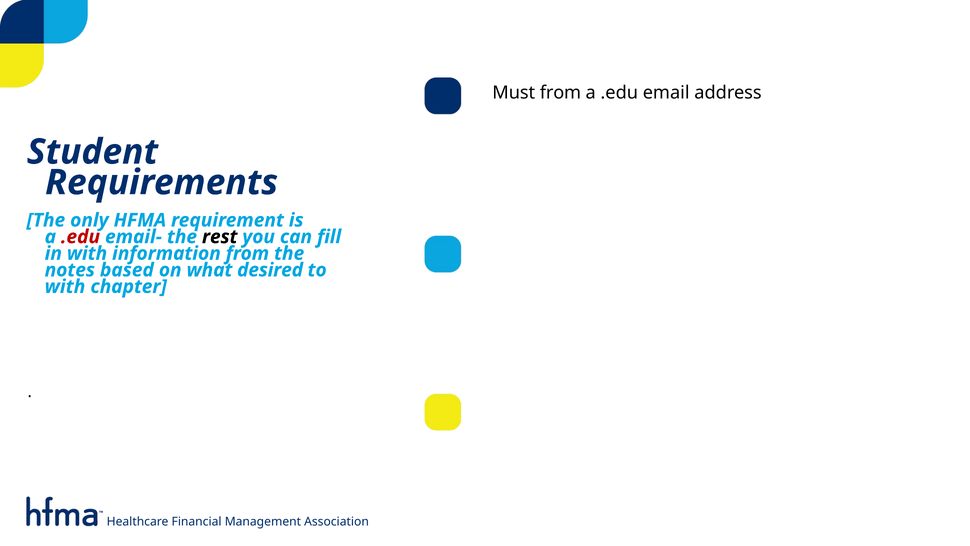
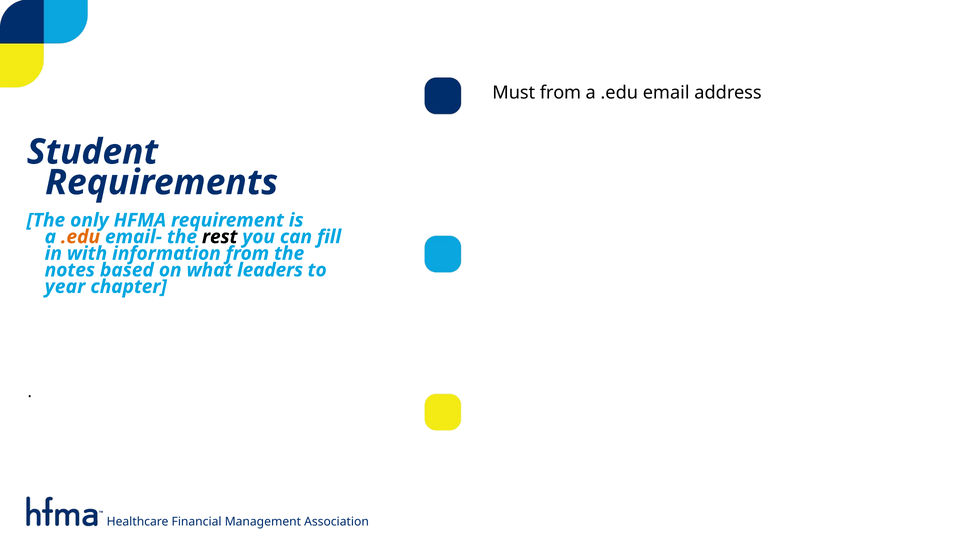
.edu colour: red -> orange (80, 237)
desired: desired -> leaders (270, 270)
with: with -> year (65, 286)
